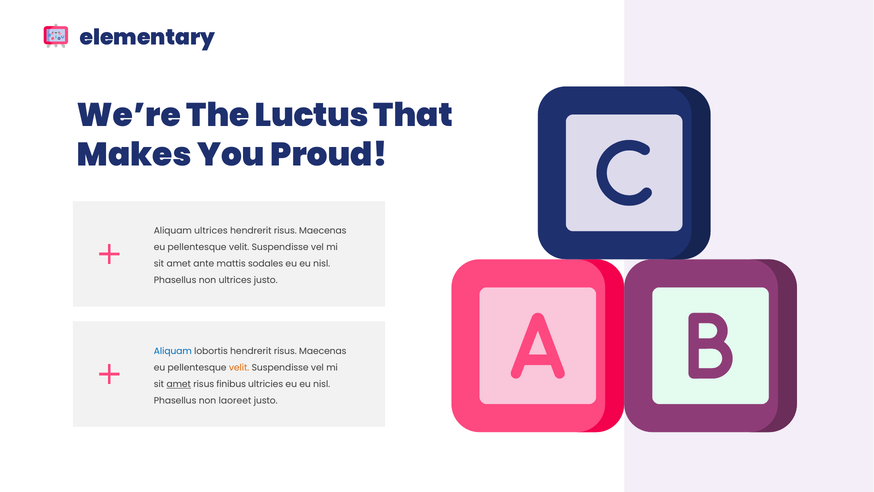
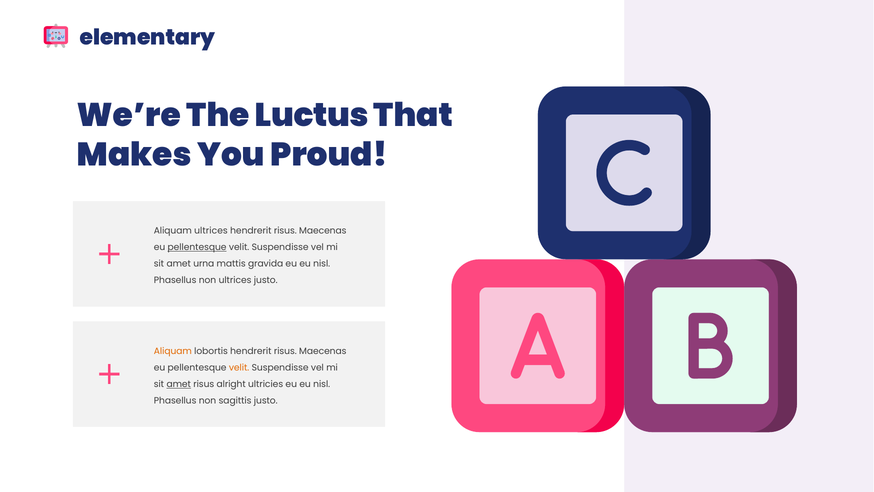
pellentesque underline: none -> present (197, 247)
ante: ante -> urna (204, 264)
sodales: sodales -> gravida (266, 264)
Aliquam colour: blue -> orange (173, 351)
finibus: finibus -> alright (231, 384)
laoreet: laoreet -> sagittis (235, 400)
